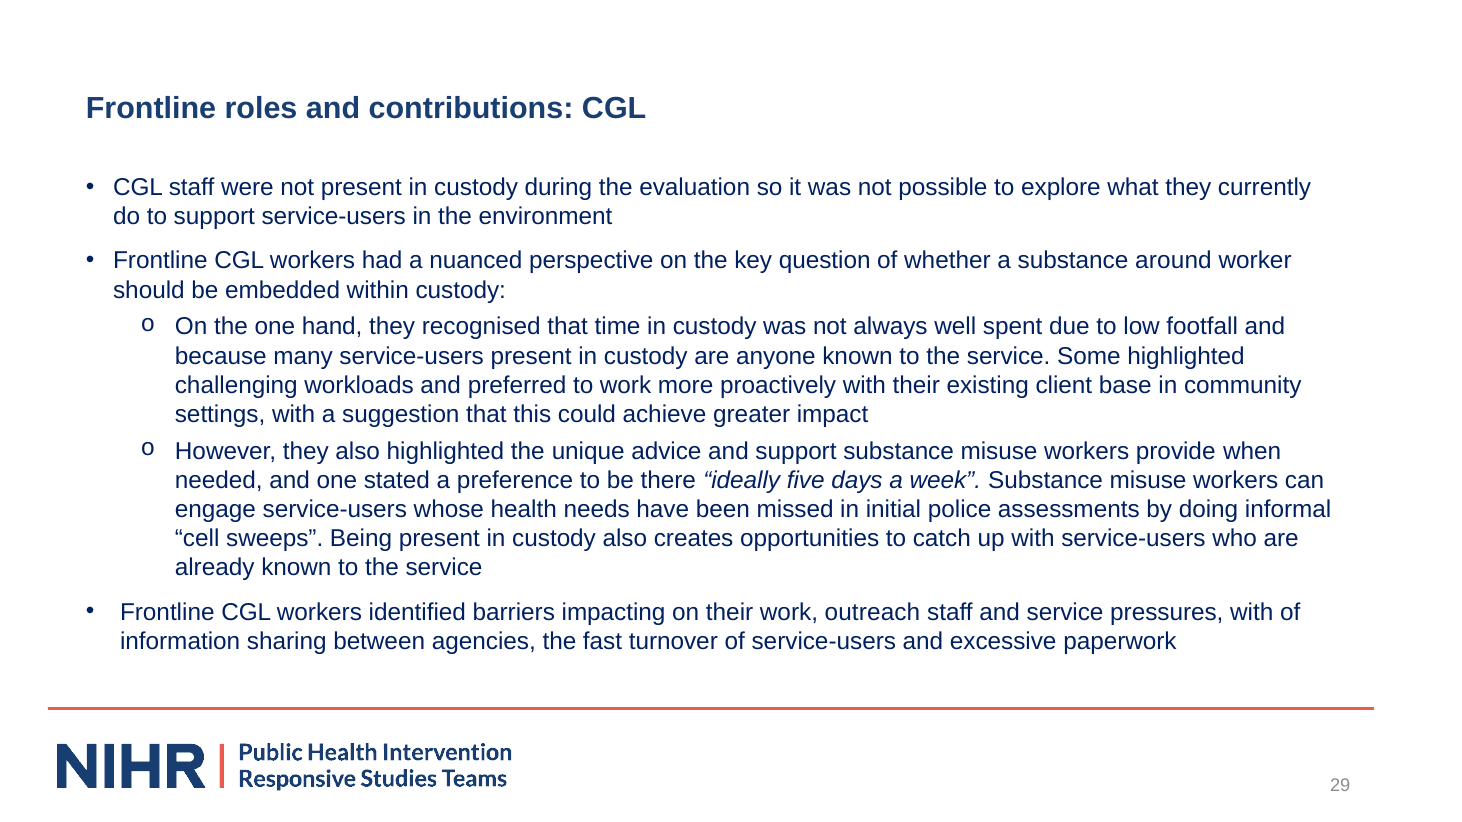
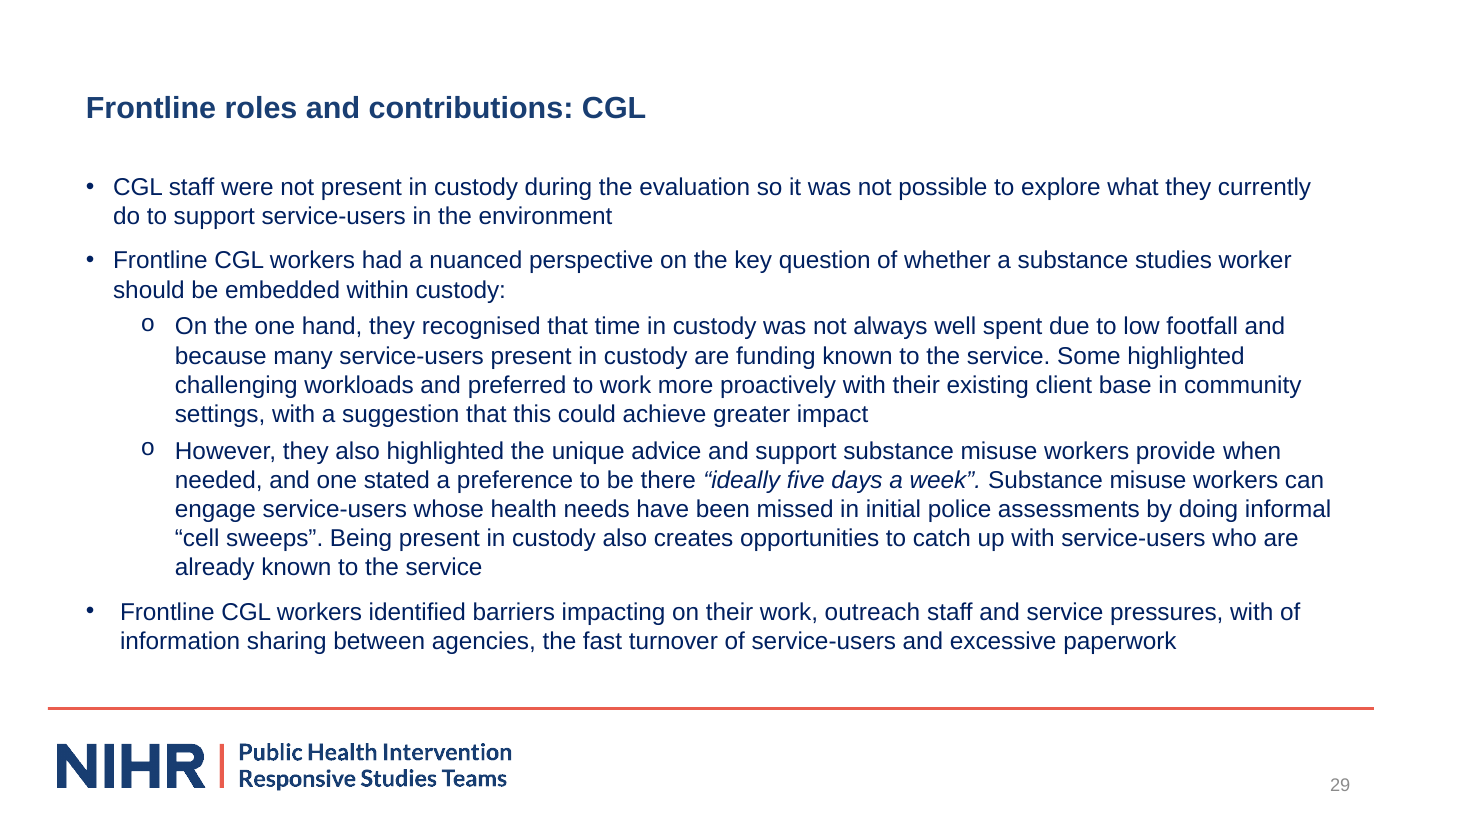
around: around -> studies (1174, 261)
anyone: anyone -> funding (776, 356)
